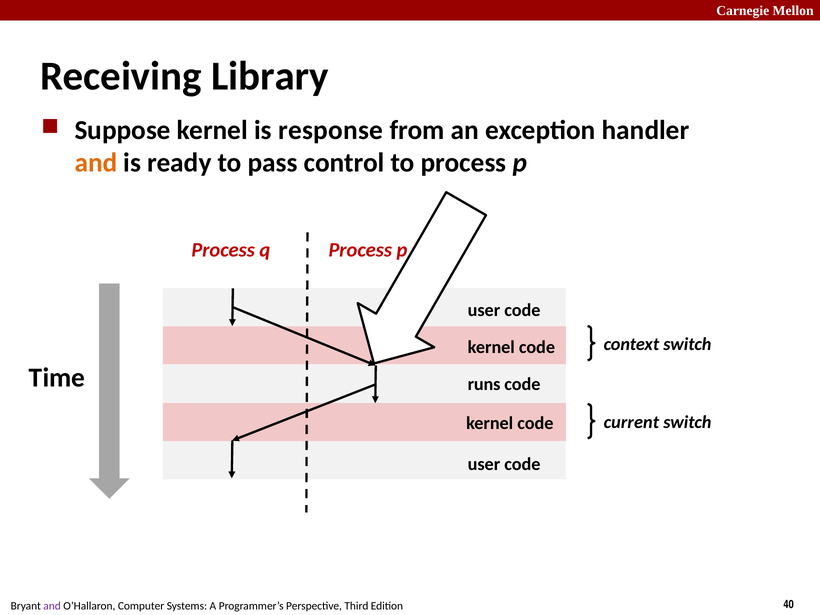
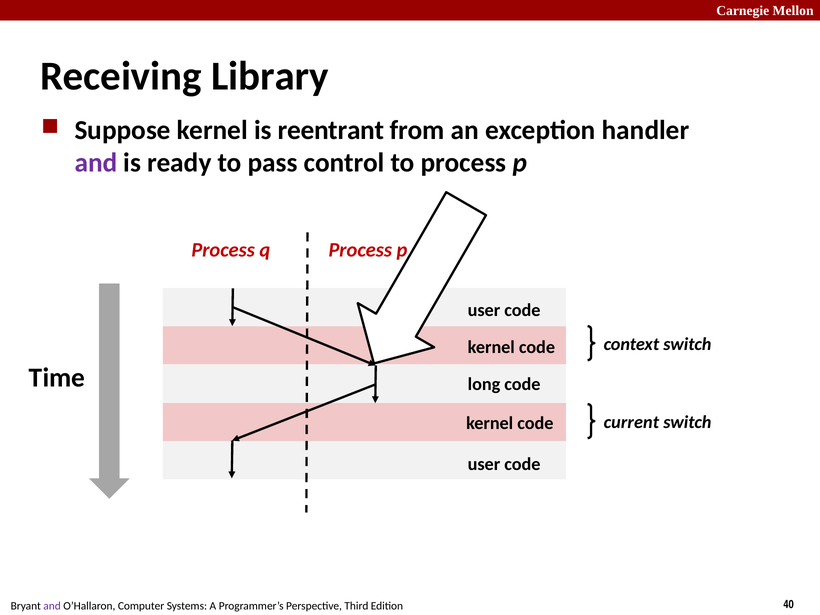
response: response -> reentrant (331, 130)
and colour: orange -> purple (96, 163)
runs: runs -> long (484, 384)
